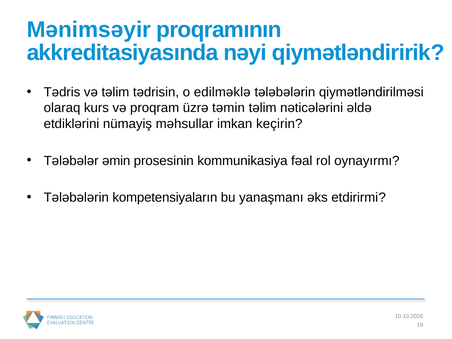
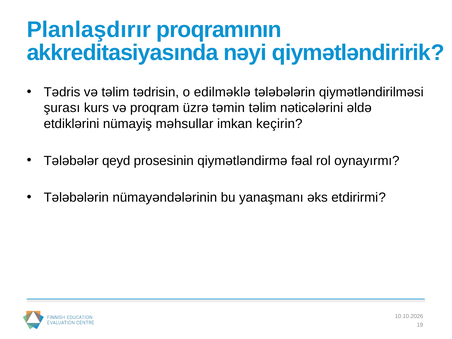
Mənimsəyir: Mənimsəyir -> Planlaşdırır (89, 30)
olaraq: olaraq -> şurası (62, 108)
əmin: əmin -> qeyd (116, 161)
kommunikasiya: kommunikasiya -> qiymətləndirmə (242, 161)
kompetensiyaların: kompetensiyaların -> nümayəndələrinin (165, 198)
